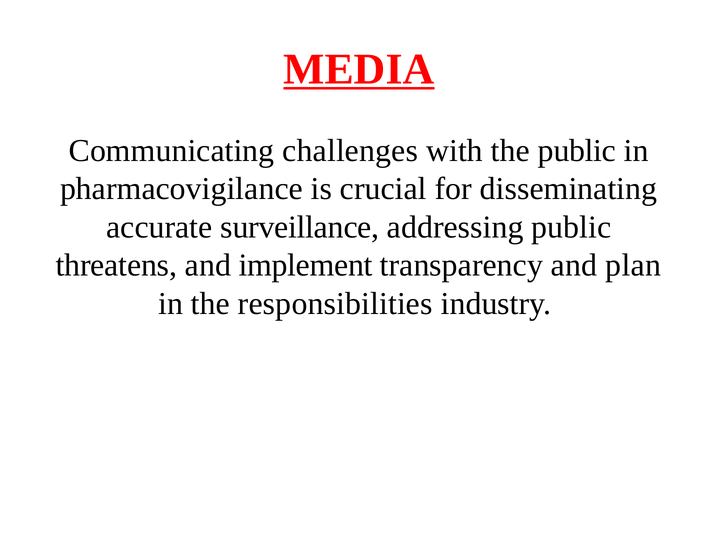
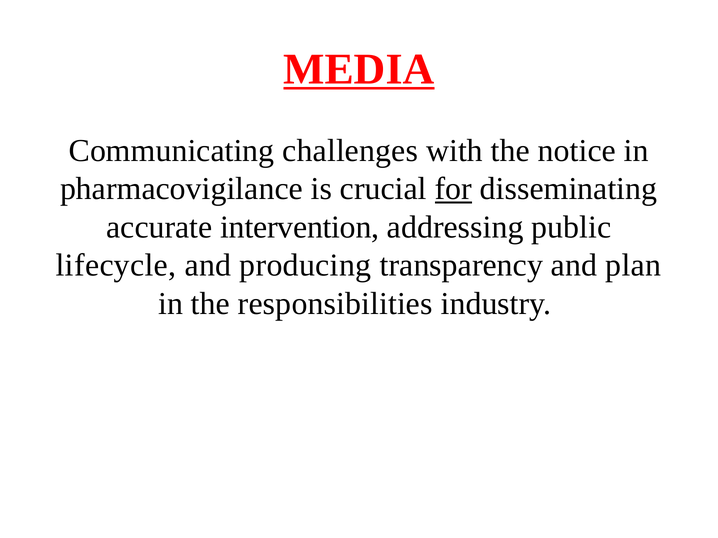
the public: public -> notice (577, 151)
for underline: none -> present (453, 189)
surveillance: surveillance -> intervention (300, 227)
threatens: threatens -> lifecycle (116, 266)
implement: implement -> producing (305, 266)
